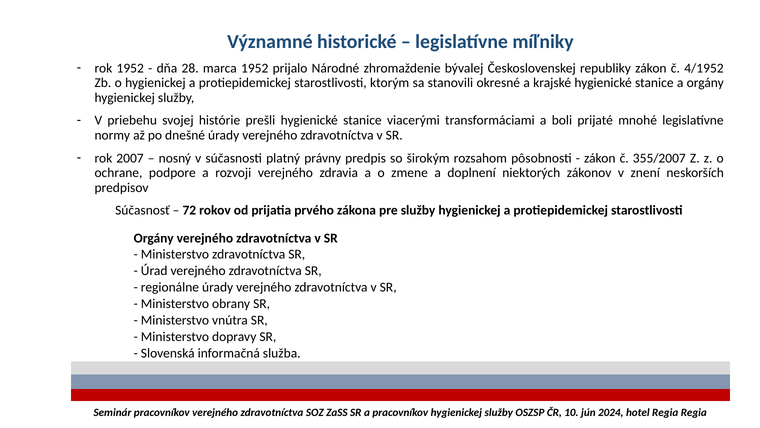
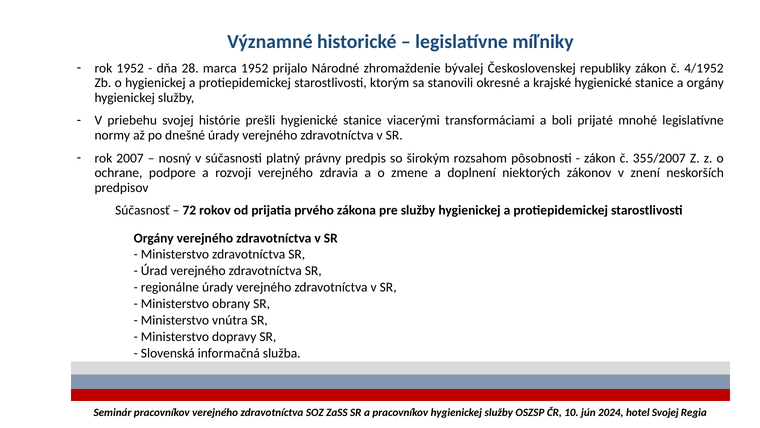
hotel Regia: Regia -> Svojej (665, 412)
